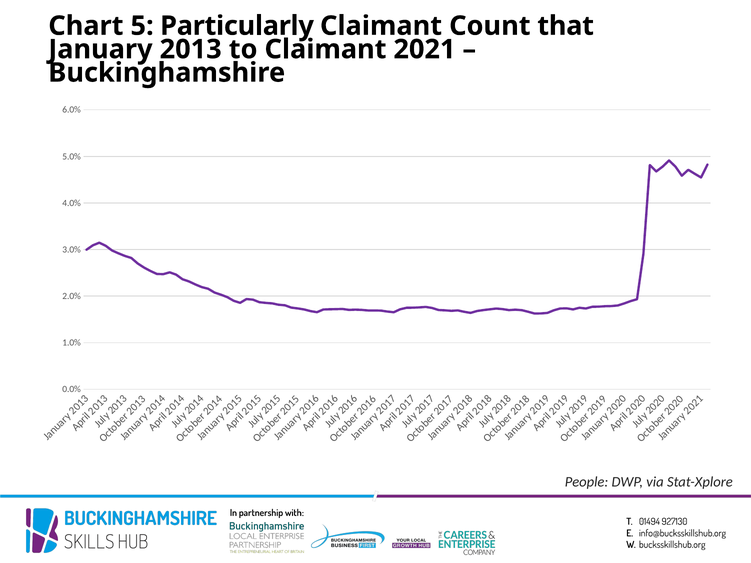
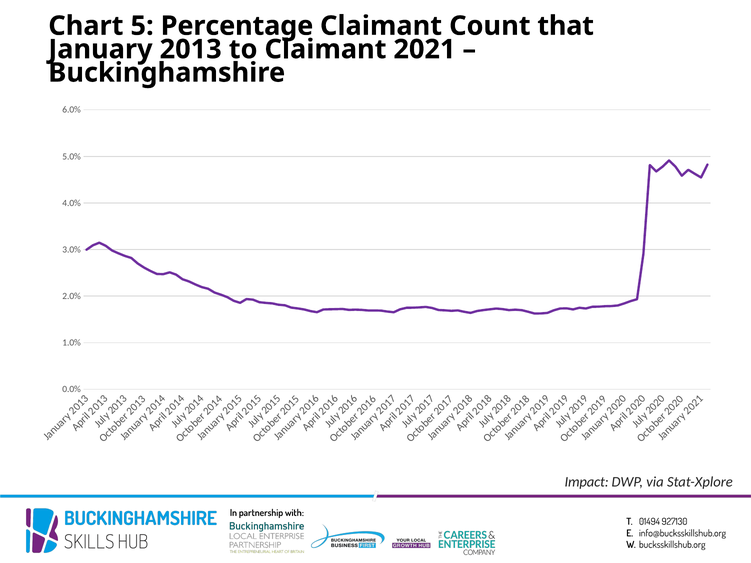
Particularly: Particularly -> Percentage (237, 26)
People: People -> Impact (587, 482)
